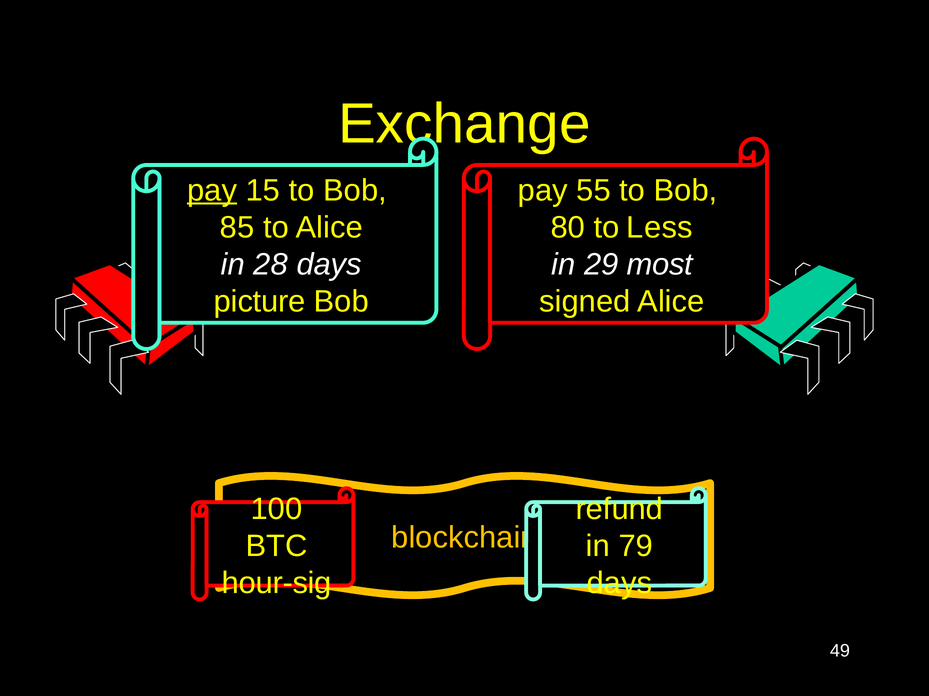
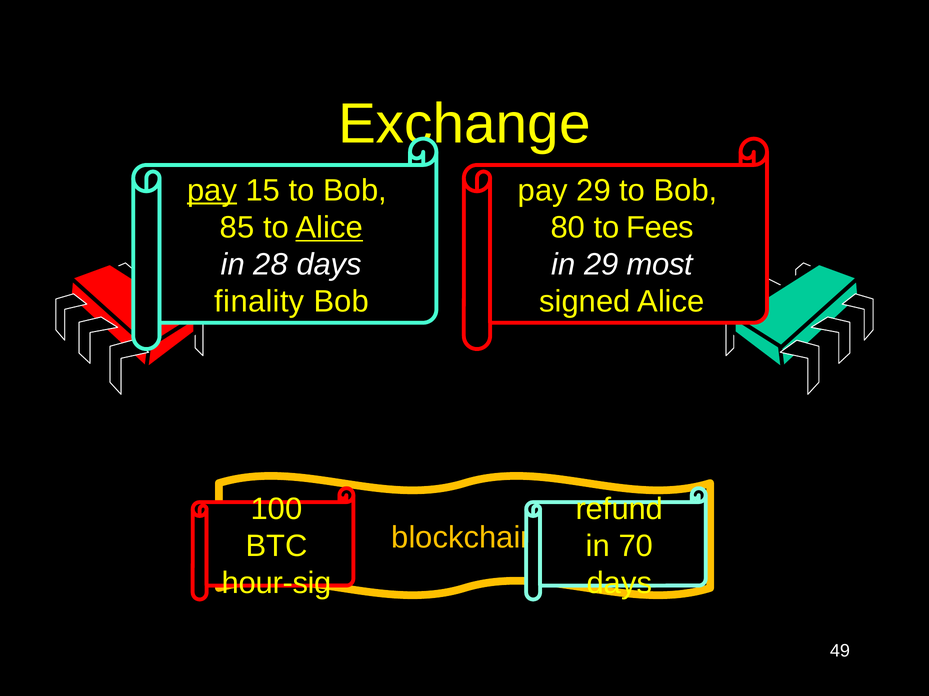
pay 55: 55 -> 29 (594, 191)
Alice underline: none -> present (329, 228)
Less: Less -> Fees (660, 228)
picture: picture -> finality (259, 302)
79: 79 -> 70 (636, 547)
